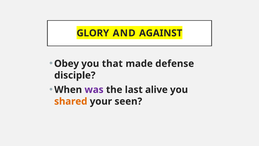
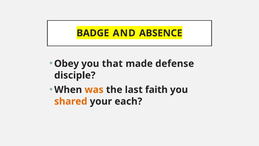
GLORY: GLORY -> BADGE (93, 33)
AGAINST: AGAINST -> ABSENCE (161, 33)
was colour: purple -> orange (94, 90)
alive: alive -> faith (156, 90)
seen: seen -> each (128, 101)
